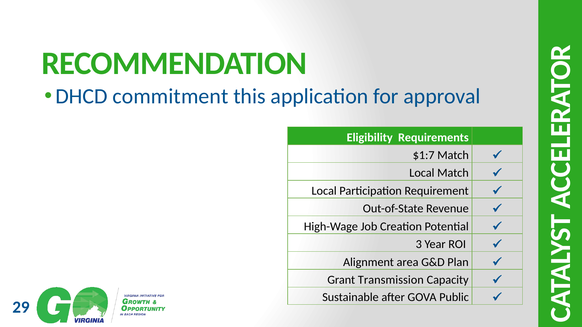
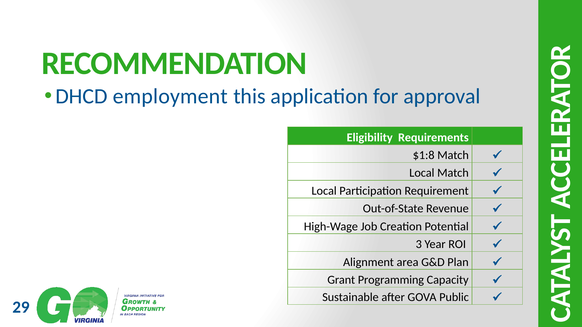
commitment: commitment -> employment (170, 97)
$1:7: $1:7 -> $1:8 (424, 155)
Transmission: Transmission -> Programming (391, 280)
